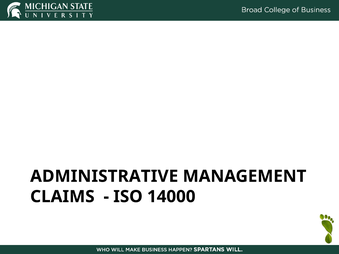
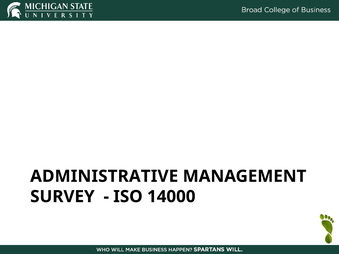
CLAIMS: CLAIMS -> SURVEY (62, 197)
